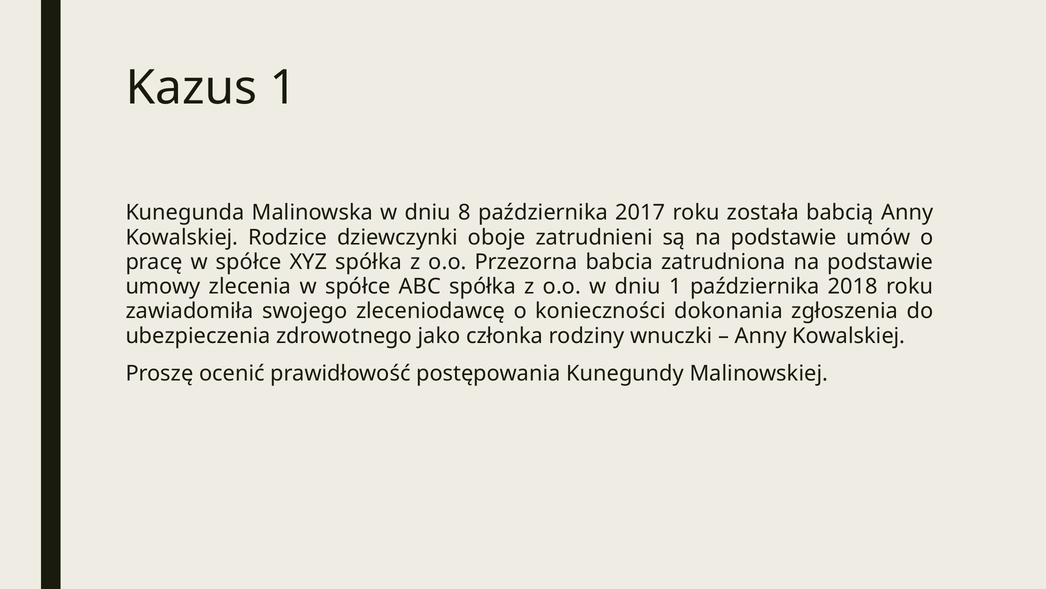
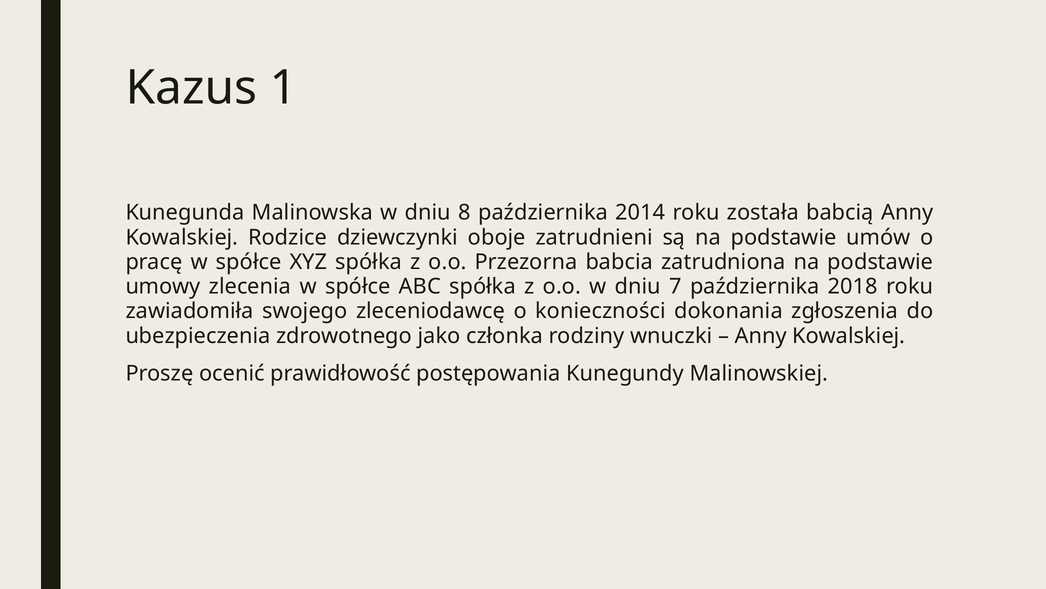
2017: 2017 -> 2014 (640, 213)
dniu 1: 1 -> 7 (675, 286)
